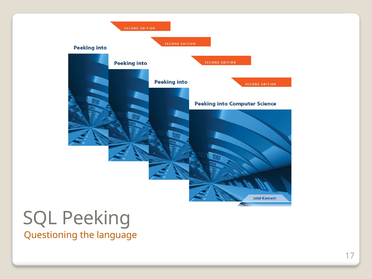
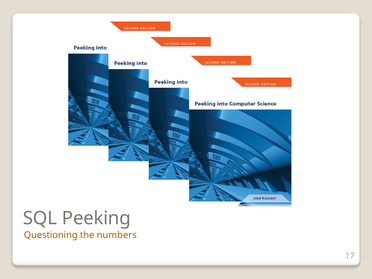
language: language -> numbers (117, 235)
